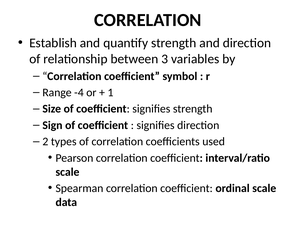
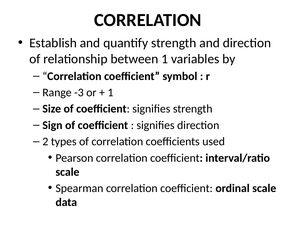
between 3: 3 -> 1 (165, 59)
-4: -4 -> -3 (79, 93)
